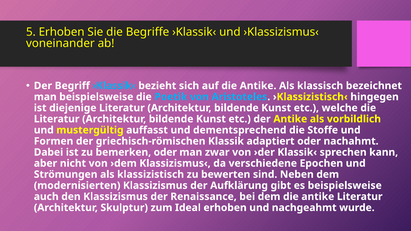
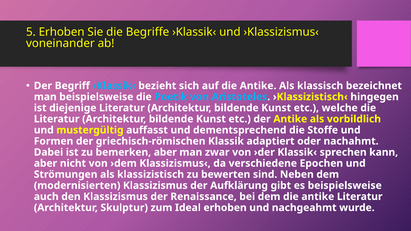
bemerken oder: oder -> aber (165, 152)
